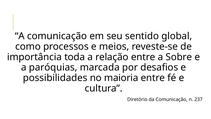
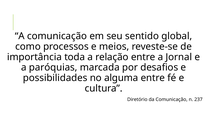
Sobre: Sobre -> Jornal (179, 57)
maioria: maioria -> alguma (121, 78)
